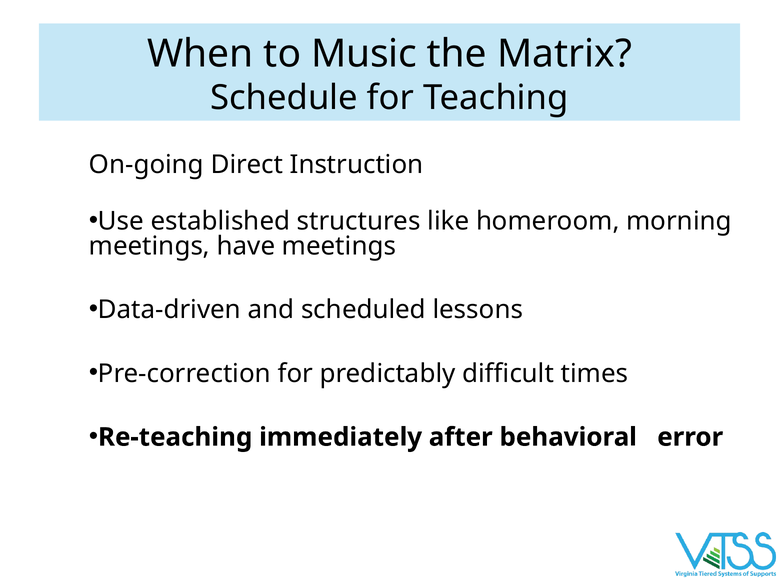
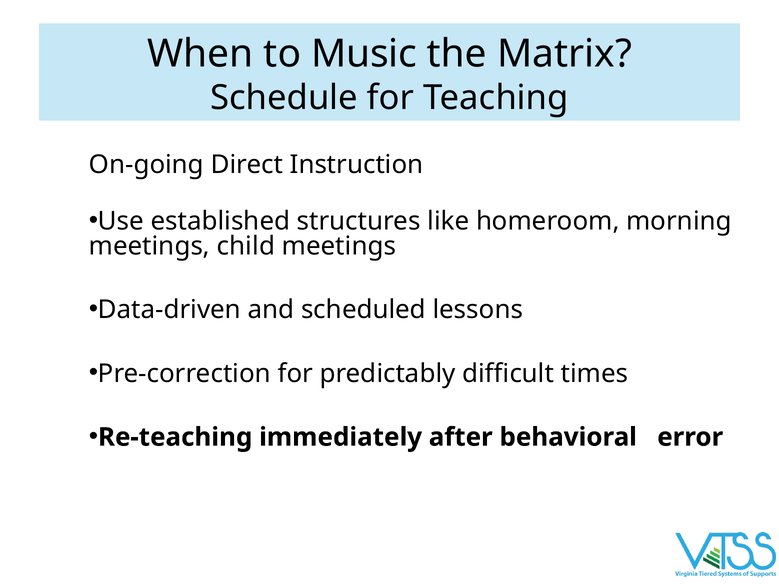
have: have -> child (246, 246)
